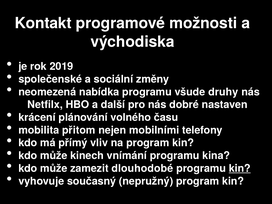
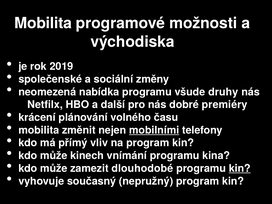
Kontakt: Kontakt -> Mobilita (43, 23)
nastaven: nastaven -> premiéry (225, 105)
přitom: přitom -> změnit (79, 130)
mobilními underline: none -> present (154, 130)
